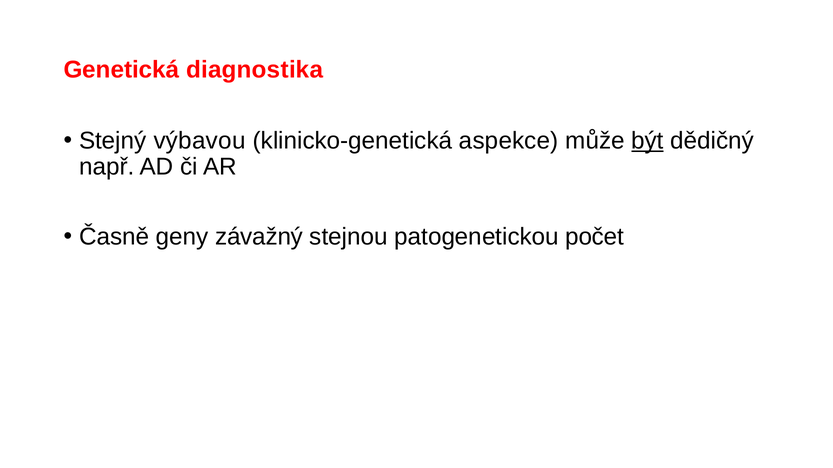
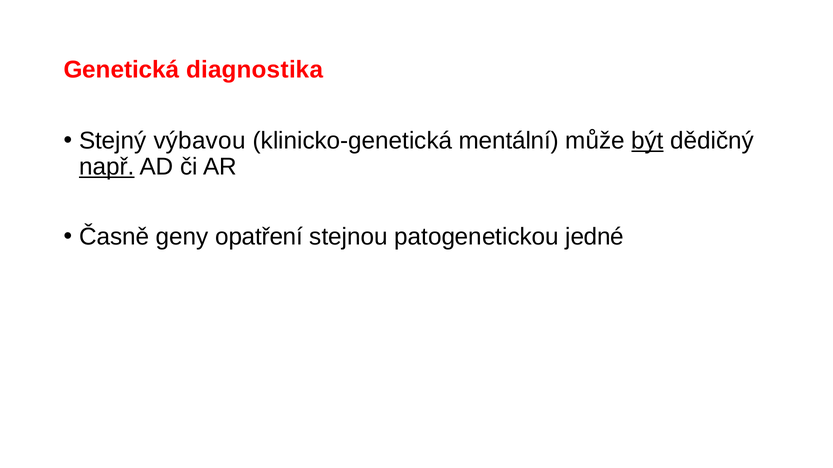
aspekce: aspekce -> mentální (509, 141)
např underline: none -> present (107, 167)
závažný: závažný -> opatření (259, 237)
počet: počet -> jedné (595, 237)
